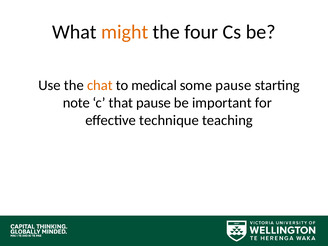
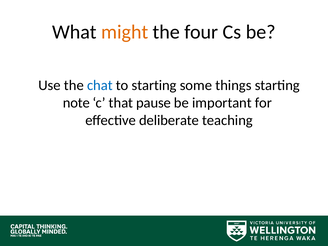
chat colour: orange -> blue (100, 85)
to medical: medical -> starting (154, 85)
some pause: pause -> things (233, 85)
technique: technique -> deliberate (169, 120)
